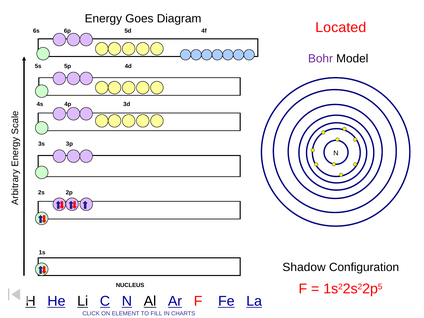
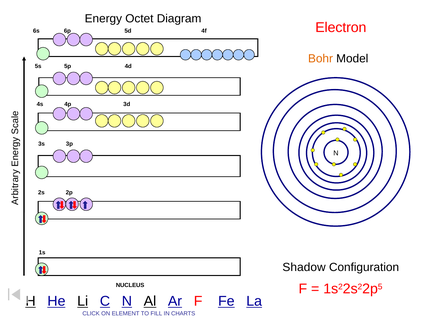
Goes: Goes -> Octet (139, 18)
Located: Located -> Electron (341, 28)
Bohr colour: purple -> orange (321, 59)
